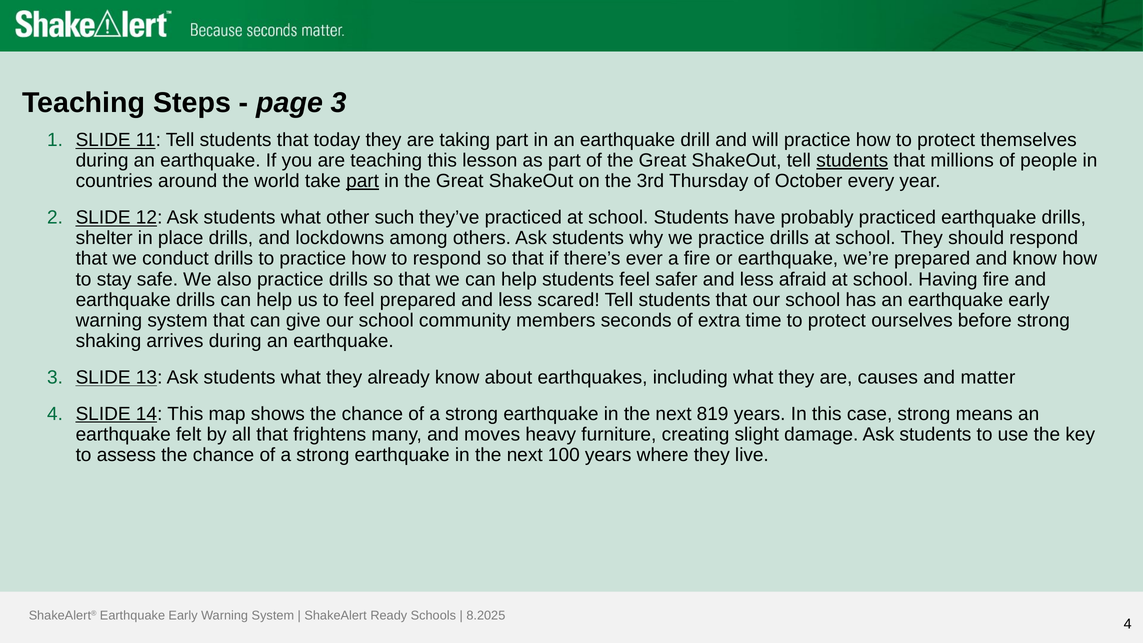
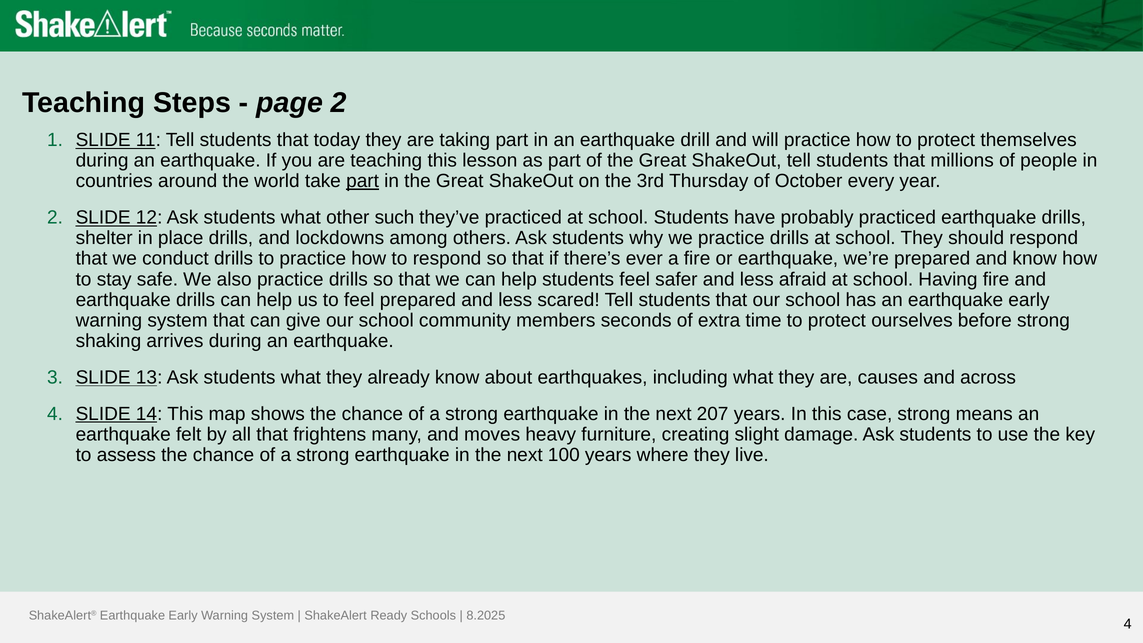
page 3: 3 -> 2 (339, 103)
students underline: present -> none (852, 161)
matter: matter -> across (988, 377)
819: 819 -> 207 (713, 414)
